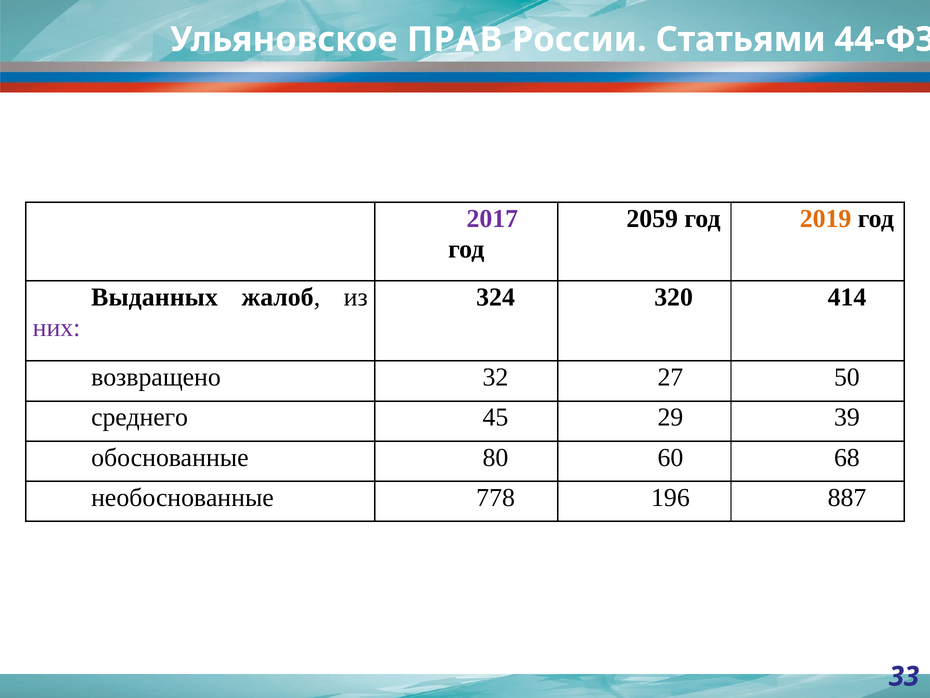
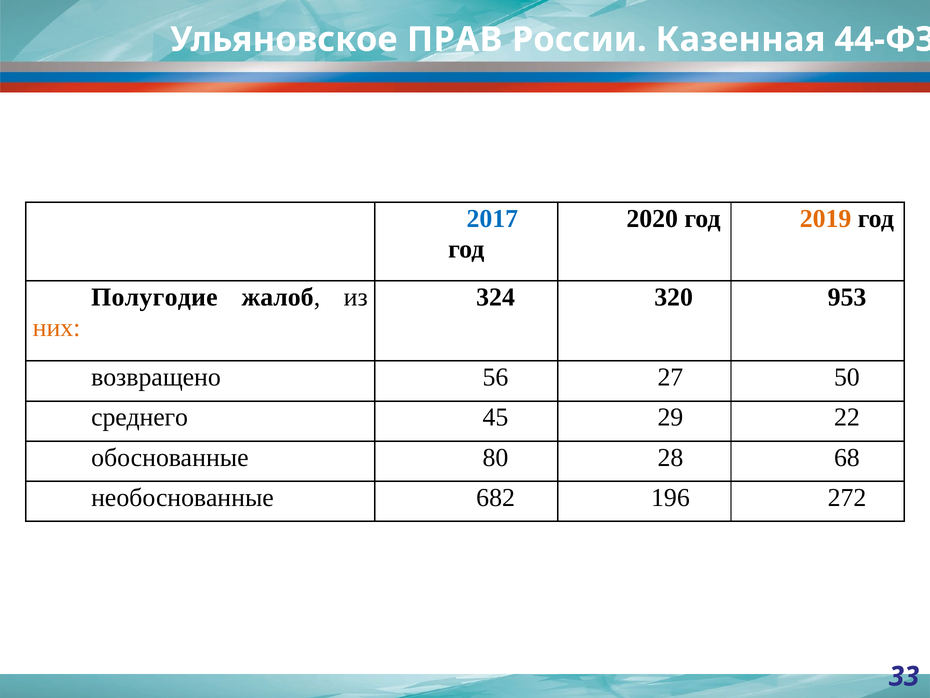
Статьями: Статьями -> Казенная (740, 39)
2017 colour: purple -> blue (492, 219)
2059: 2059 -> 2020 (652, 219)
Выданных: Выданных -> Полугодие (154, 297)
414: 414 -> 953 (847, 297)
них colour: purple -> orange (57, 327)
32: 32 -> 56 (496, 377)
39: 39 -> 22 (847, 417)
60: 60 -> 28 (670, 457)
778: 778 -> 682 (496, 497)
887: 887 -> 272 (847, 497)
